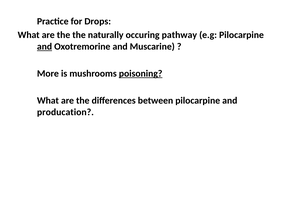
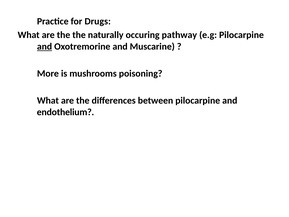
Drops: Drops -> Drugs (98, 21)
poisoning underline: present -> none (141, 73)
producation: producation -> endothelium (65, 112)
